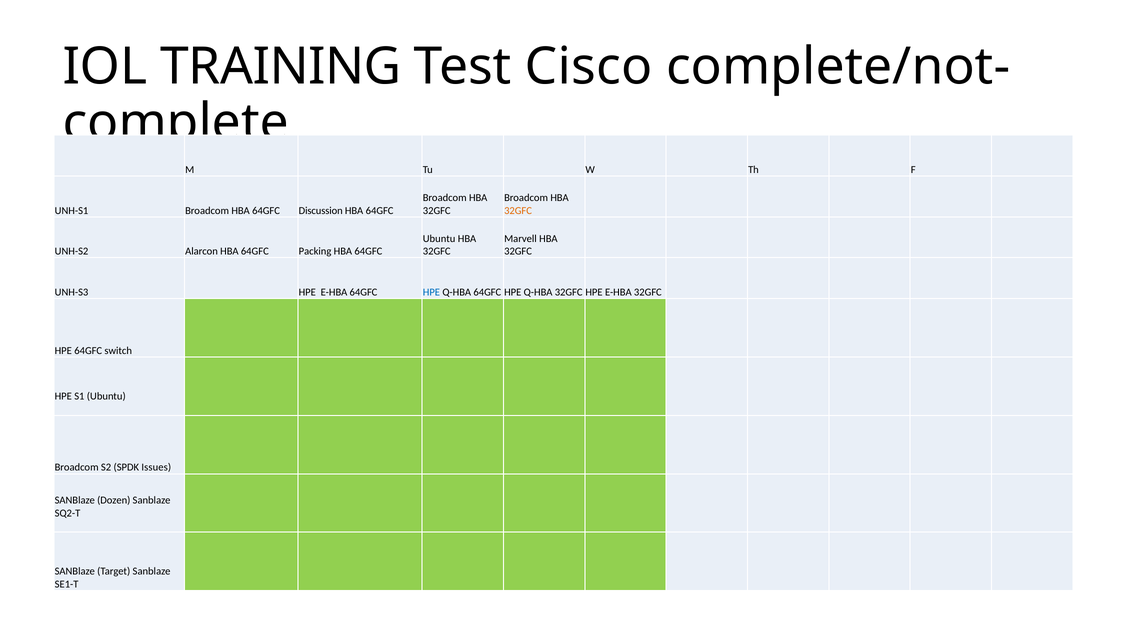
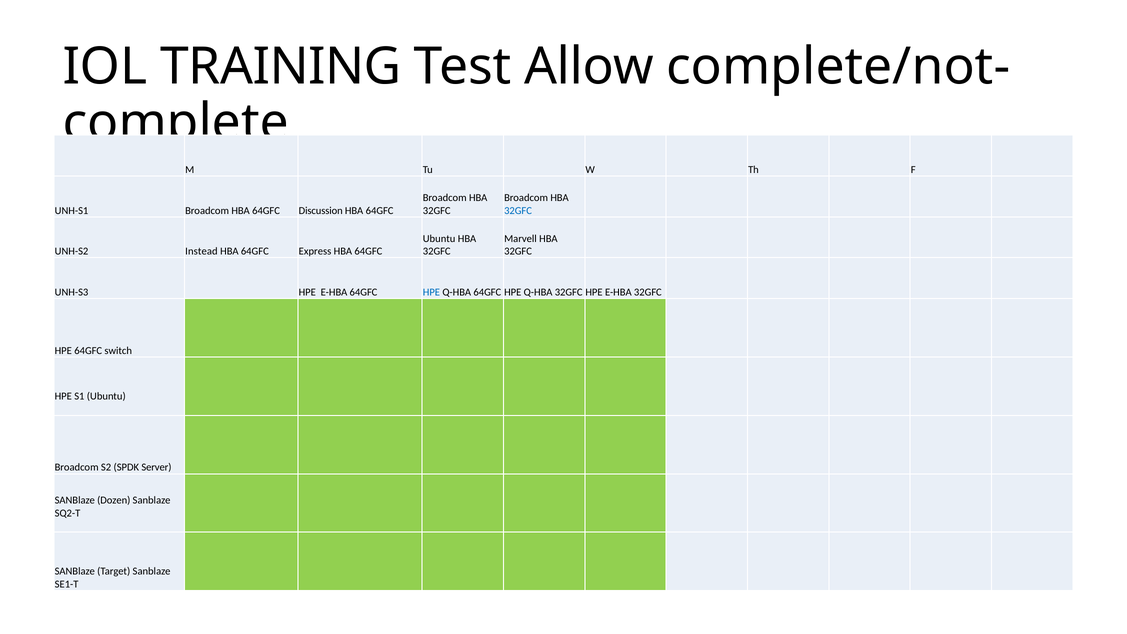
Cisco: Cisco -> Allow (589, 67)
32GFC colour: orange -> blue (518, 211)
Alarcon: Alarcon -> Instead (201, 251)
Packing: Packing -> Express (315, 251)
Issues: Issues -> Server (156, 467)
